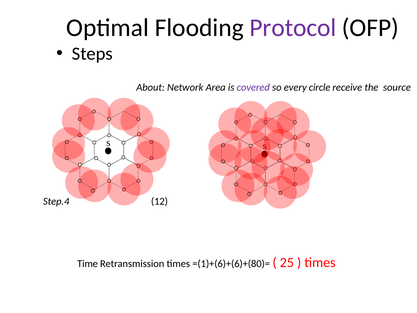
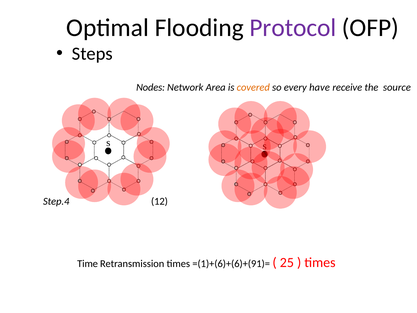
About: About -> Nodes (151, 87)
covered colour: purple -> orange (253, 87)
circle: circle -> have (319, 87)
=(1)+(6)+(6)+(80)=: =(1)+(6)+(6)+(80)= -> =(1)+(6)+(6)+(91)= (231, 263)
